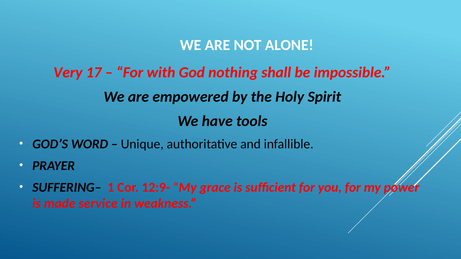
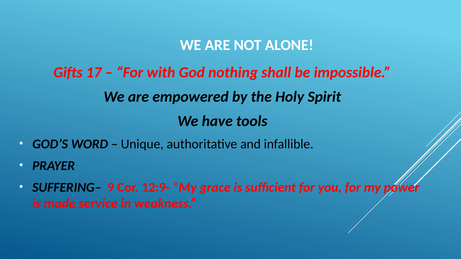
Very: Very -> Gifts (68, 73)
1: 1 -> 9 (111, 188)
